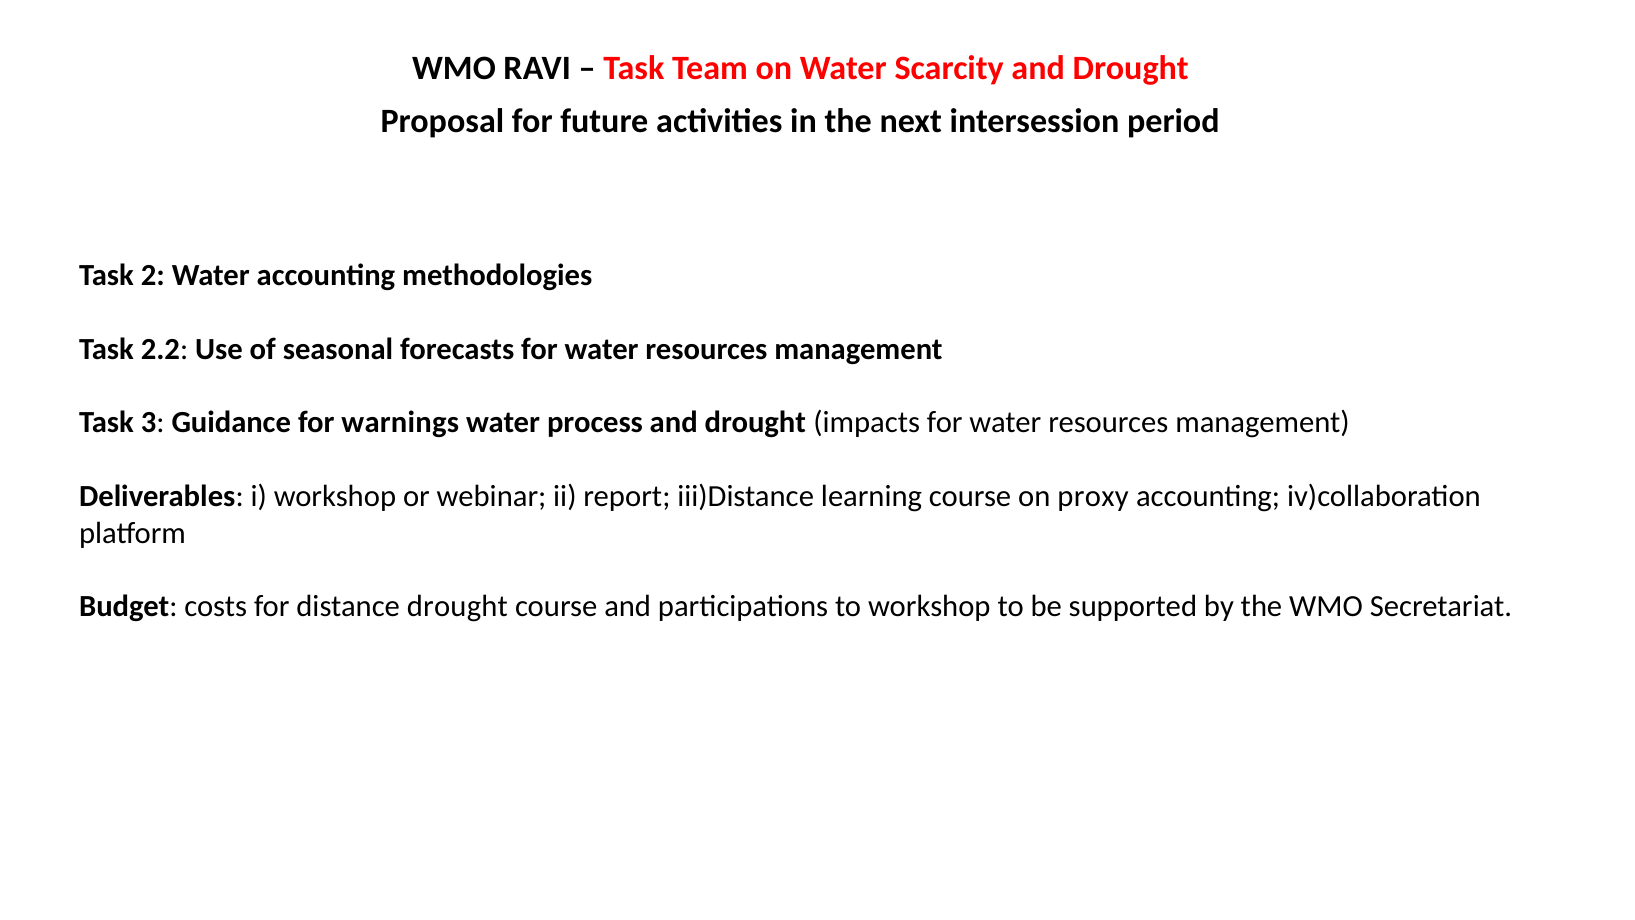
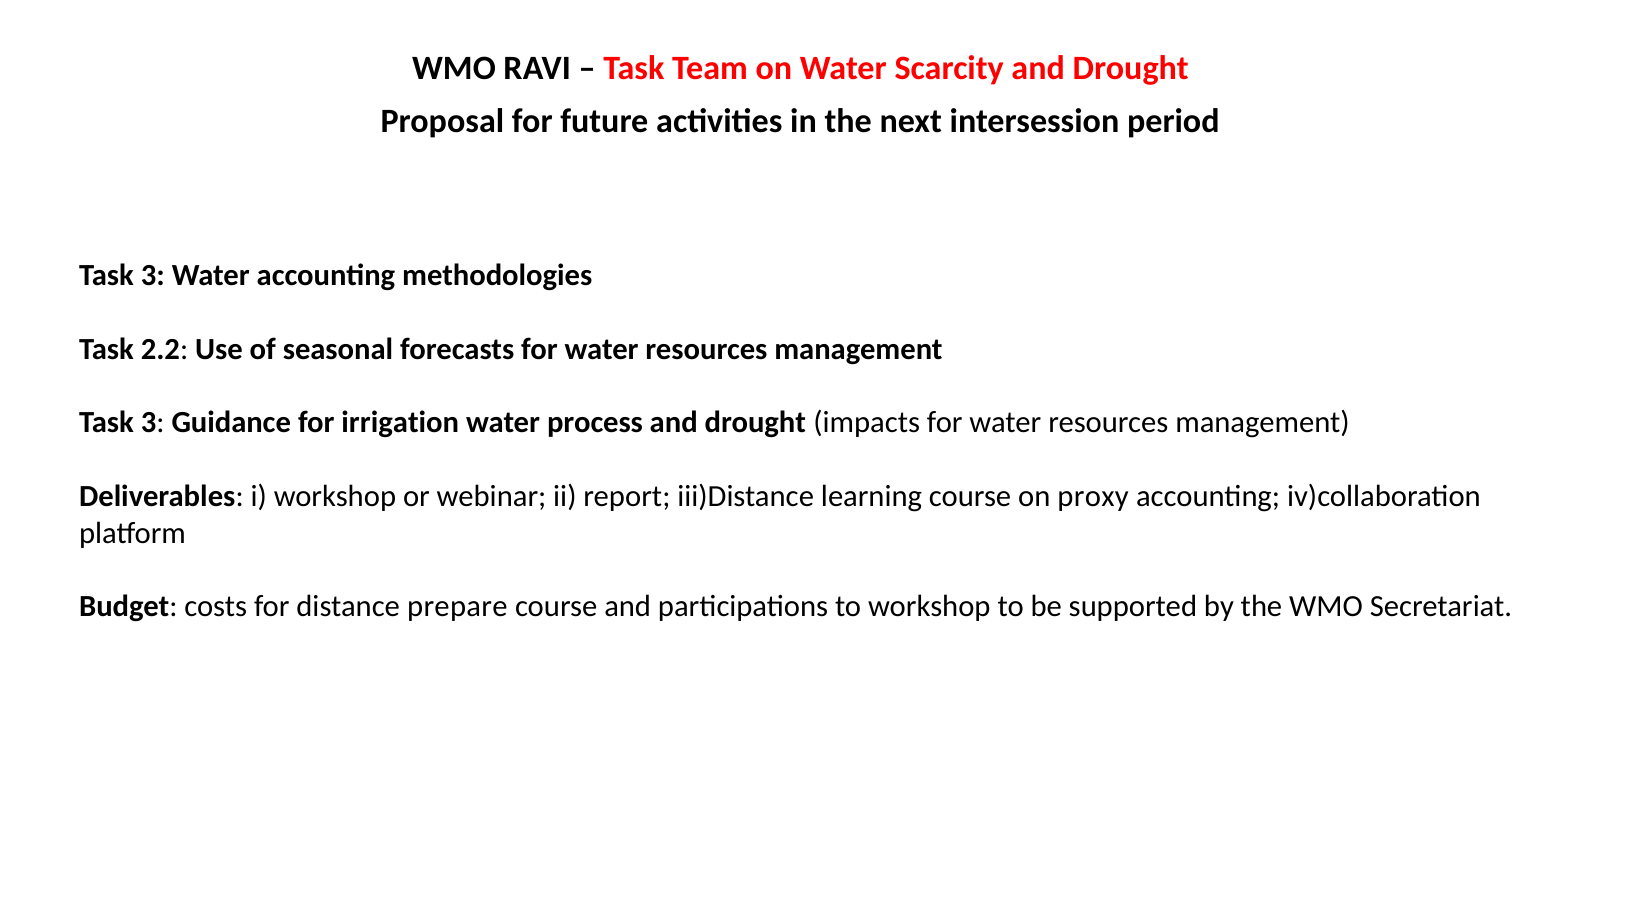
2: 2 -> 3 (153, 275)
warnings: warnings -> irrigation (400, 422)
distance drought: drought -> prepare (457, 606)
